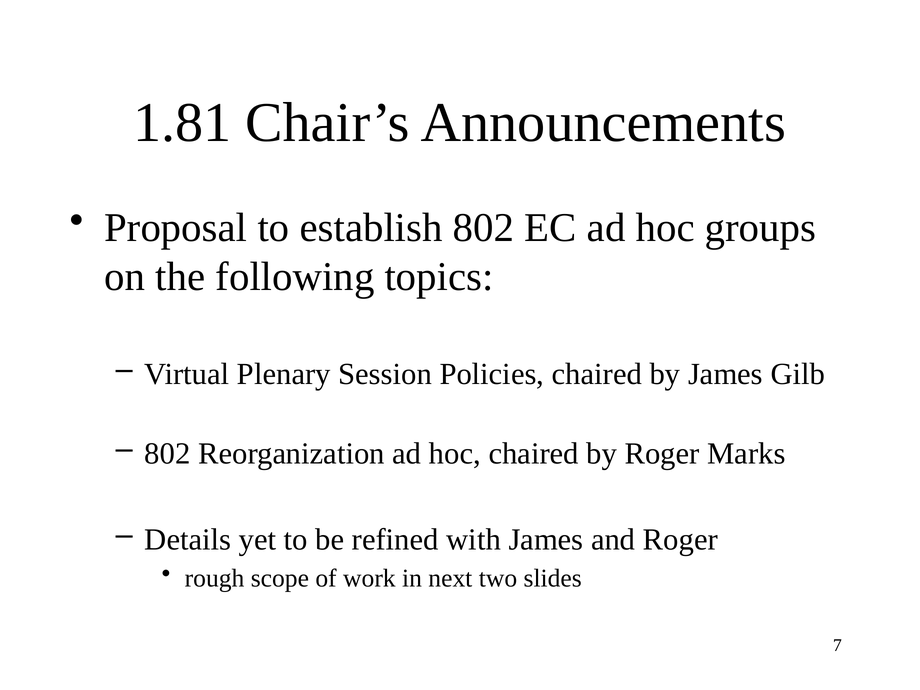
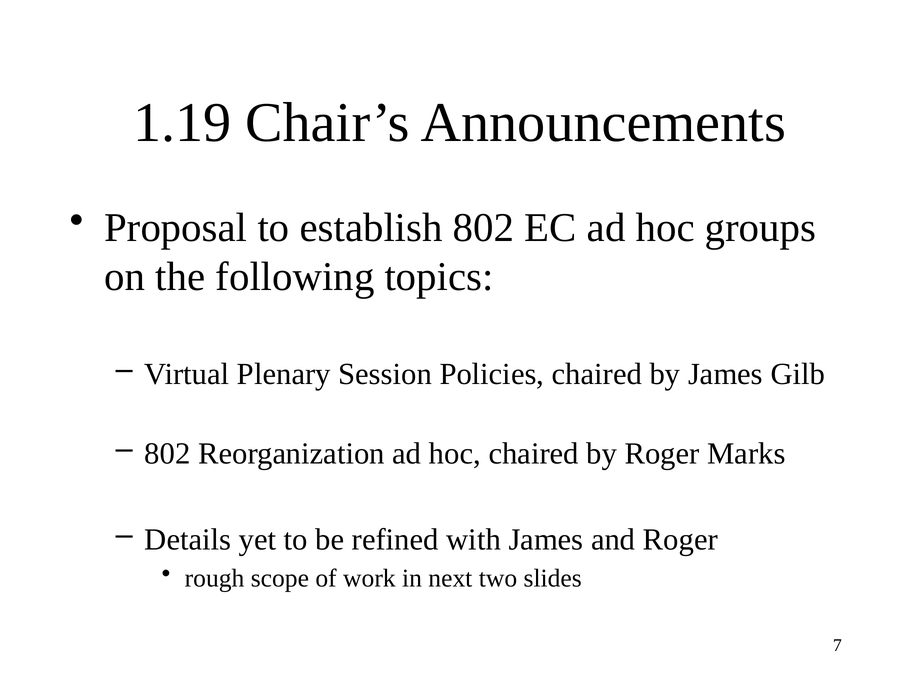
1.81: 1.81 -> 1.19 (182, 123)
